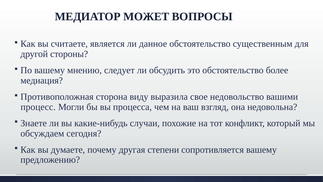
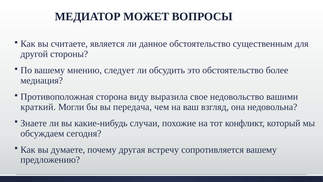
процесс: процесс -> краткий (38, 107)
процесса: процесса -> передача (132, 107)
степени: степени -> встречу (163, 149)
